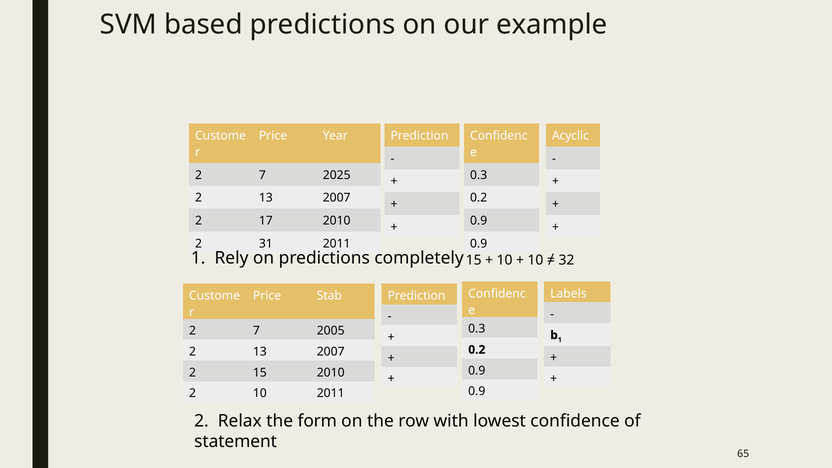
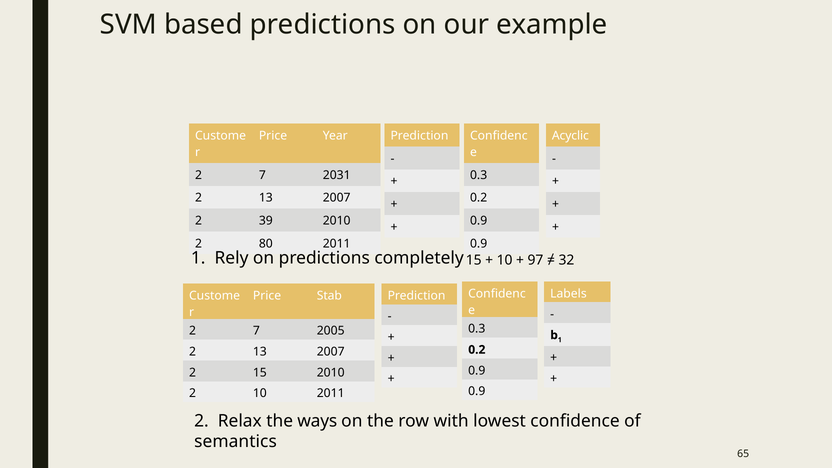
2025: 2025 -> 2031 (337, 175)
17: 17 -> 39 (266, 221)
31: 31 -> 80 (266, 244)
10: 10 -> 97 (535, 260)
form: form -> ways (317, 421)
statement: statement -> semantics (236, 442)
